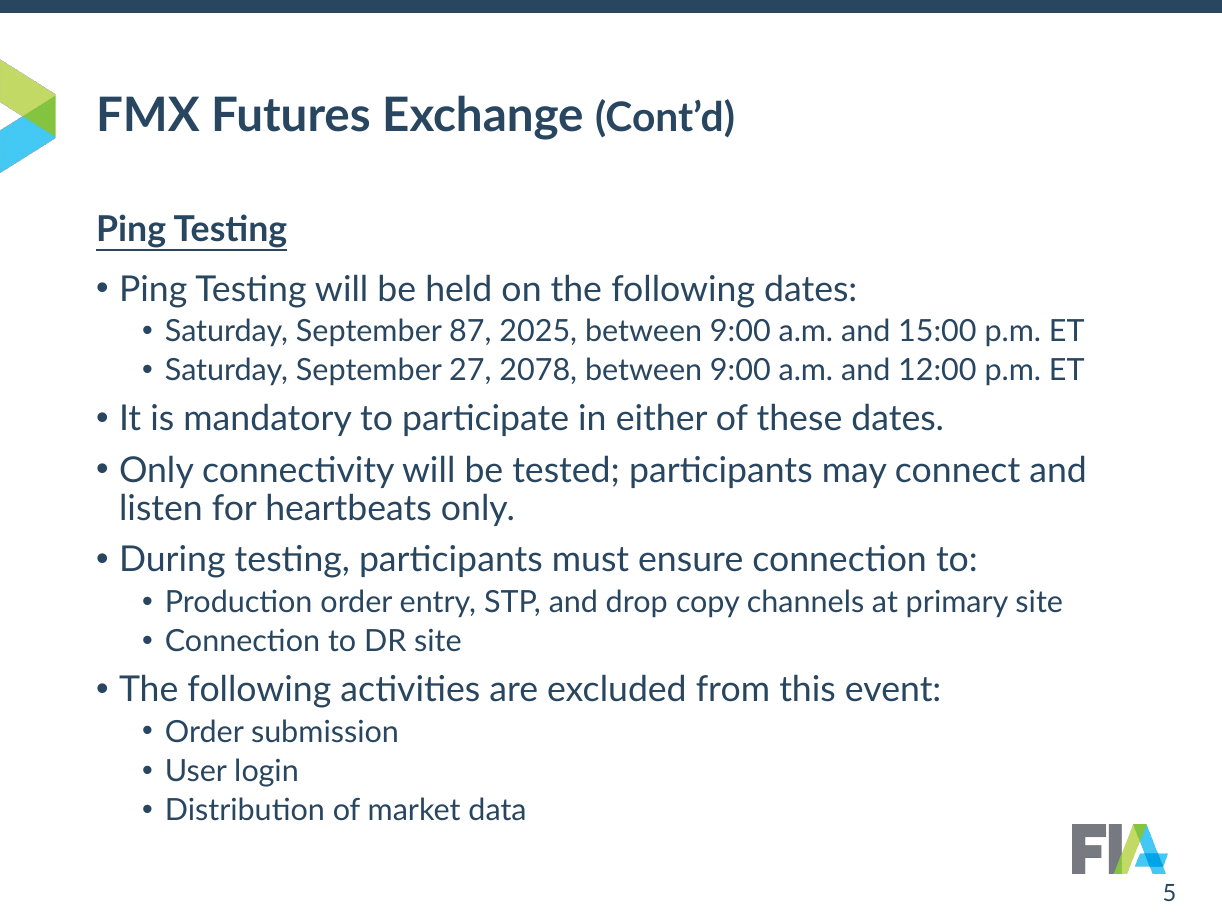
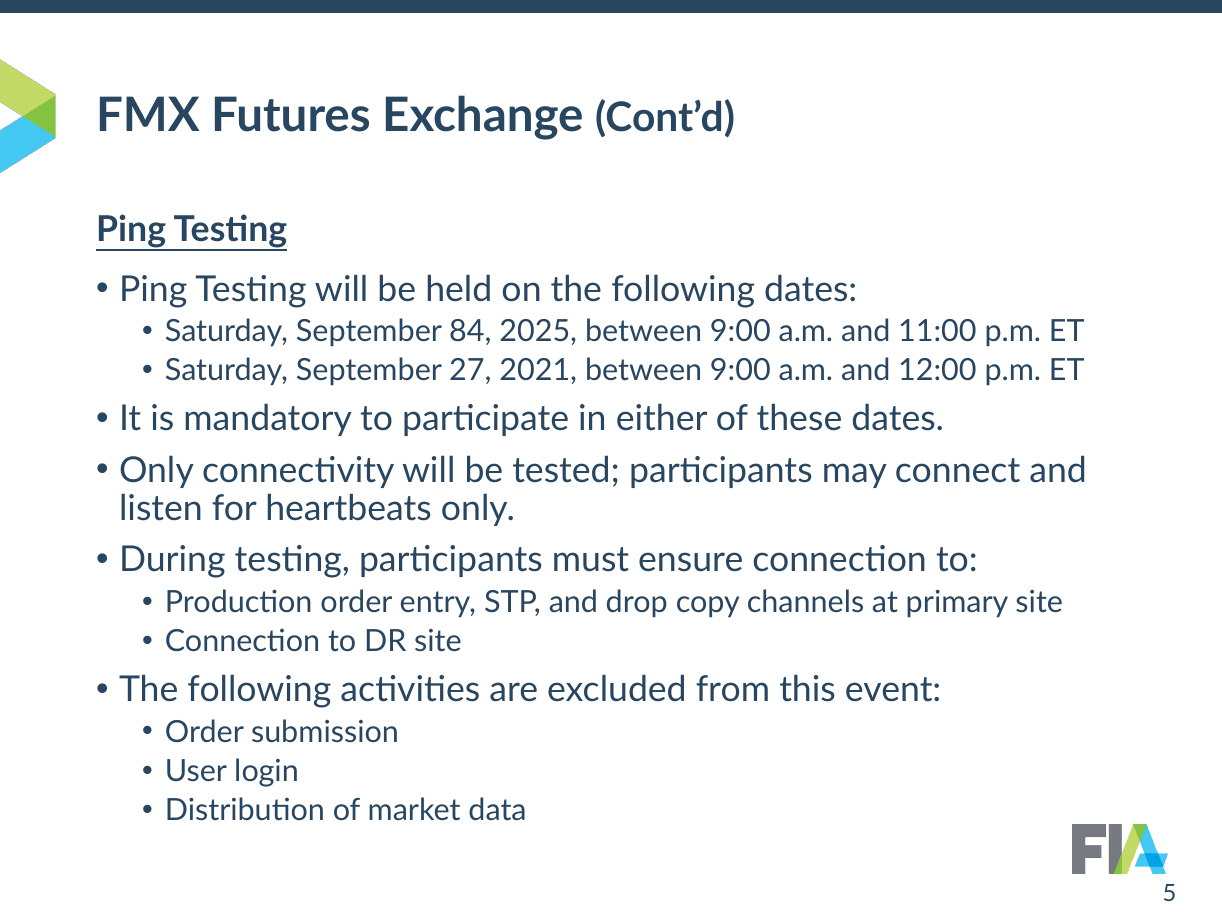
87: 87 -> 84 (470, 332)
15:00: 15:00 -> 11:00 (937, 332)
2078: 2078 -> 2021 (538, 371)
